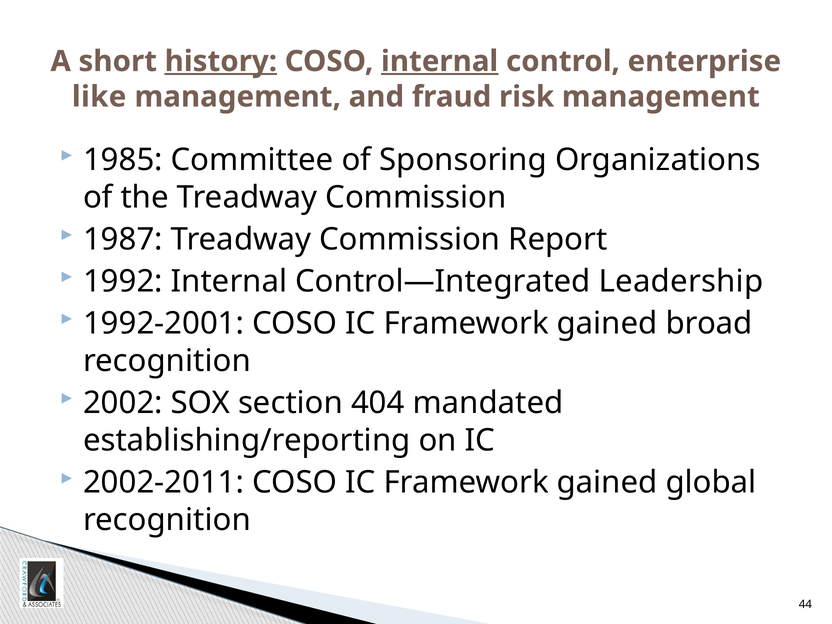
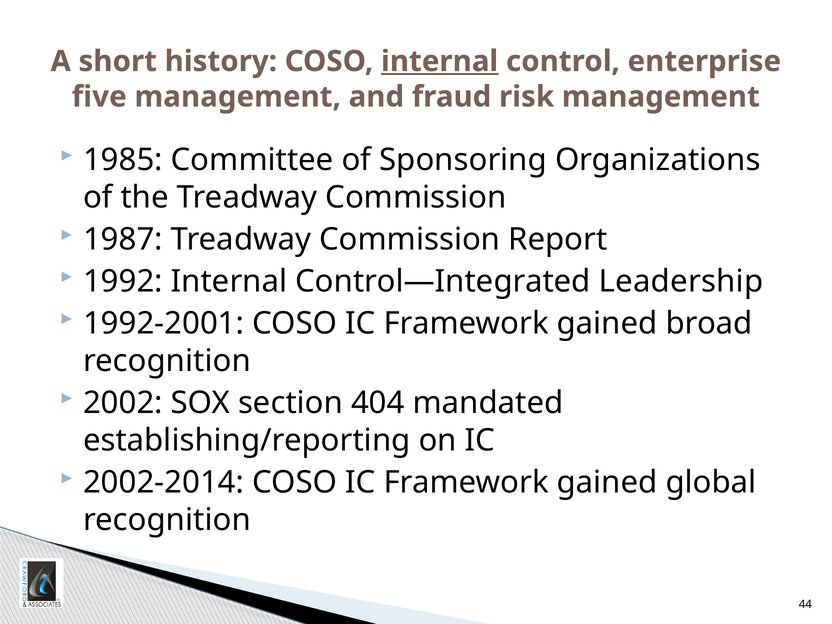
history underline: present -> none (221, 61)
like: like -> five (99, 97)
2002-2011: 2002-2011 -> 2002-2014 (164, 483)
